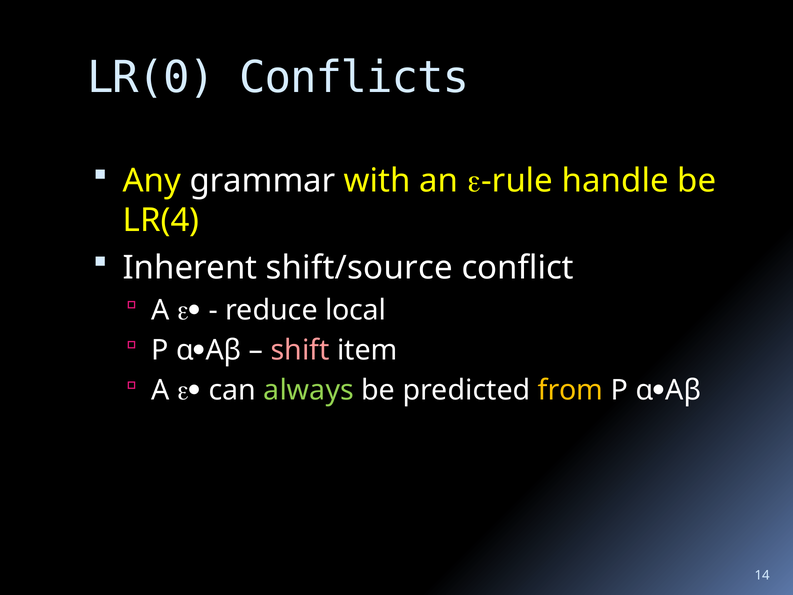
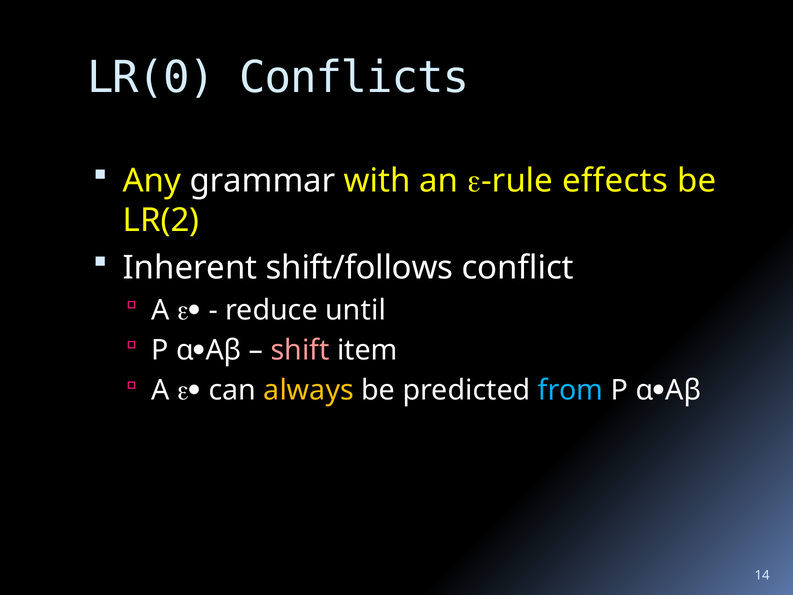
handle: handle -> effects (615, 181)
LR(4: LR(4 -> LR(2 (161, 220)
shift/source: shift/source -> shift/follows (360, 268)
local: local -> until (356, 310)
always colour: light green -> yellow (309, 390)
from colour: yellow -> light blue (571, 390)
